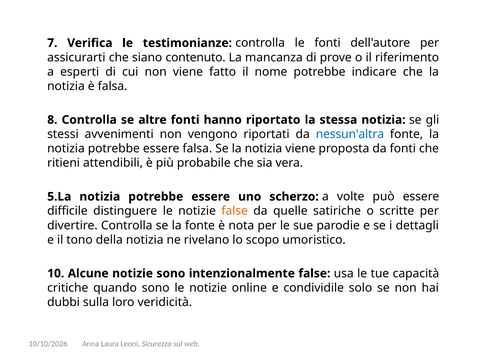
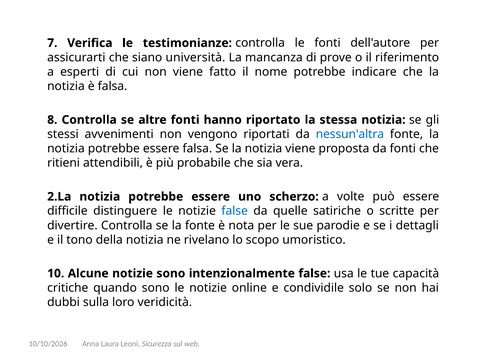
contenuto: contenuto -> università (195, 57)
5.La: 5.La -> 2.La (59, 197)
false colour: orange -> blue (235, 211)
